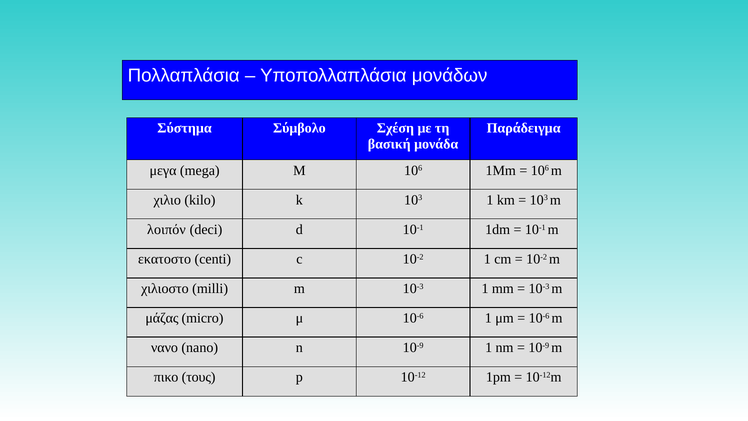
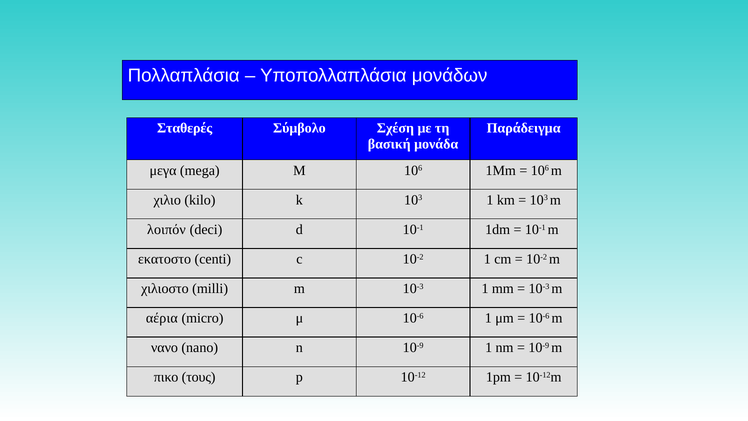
Σύστημα: Σύστημα -> Σταθερές (185, 128)
μάζας: μάζας -> αέρια (162, 318)
